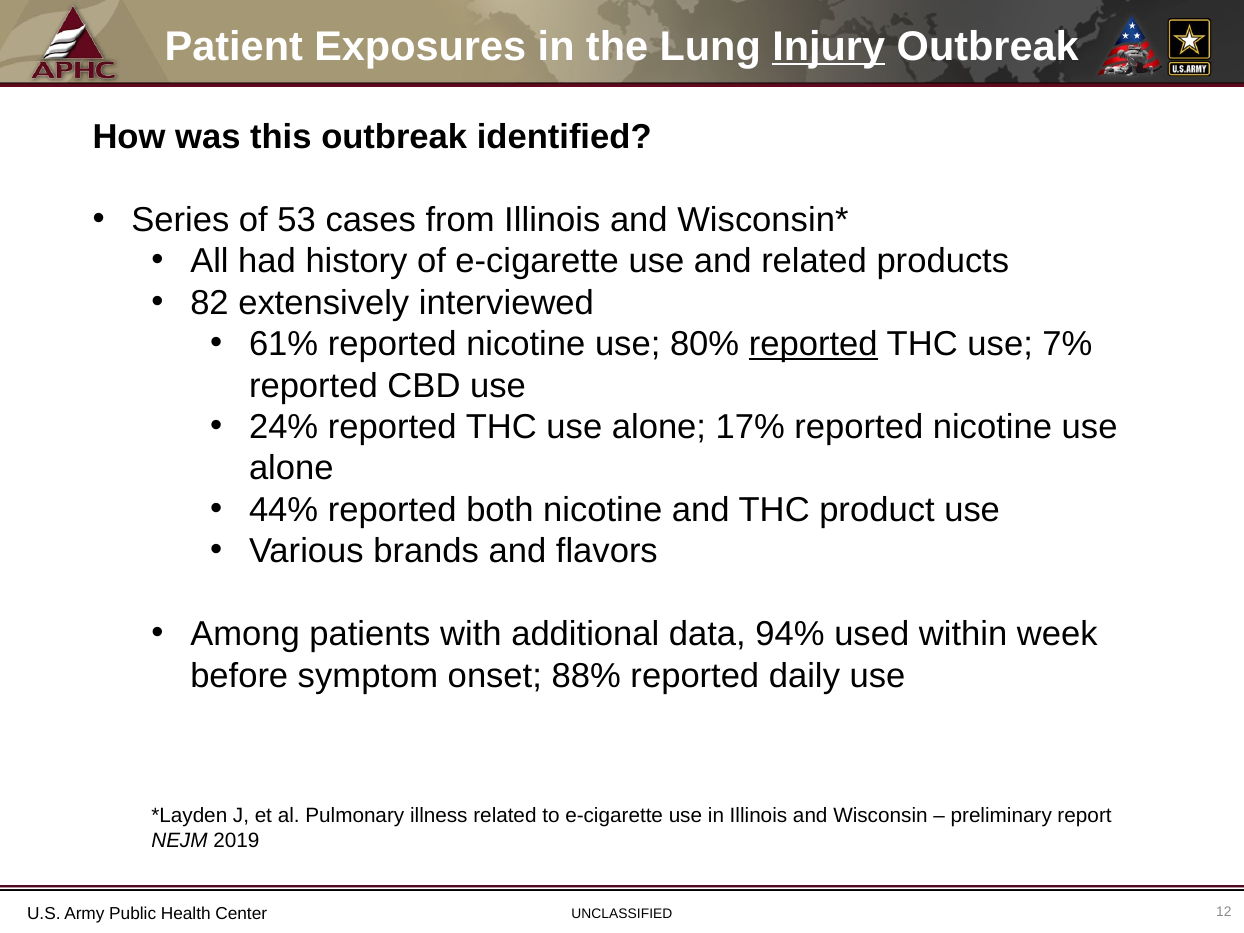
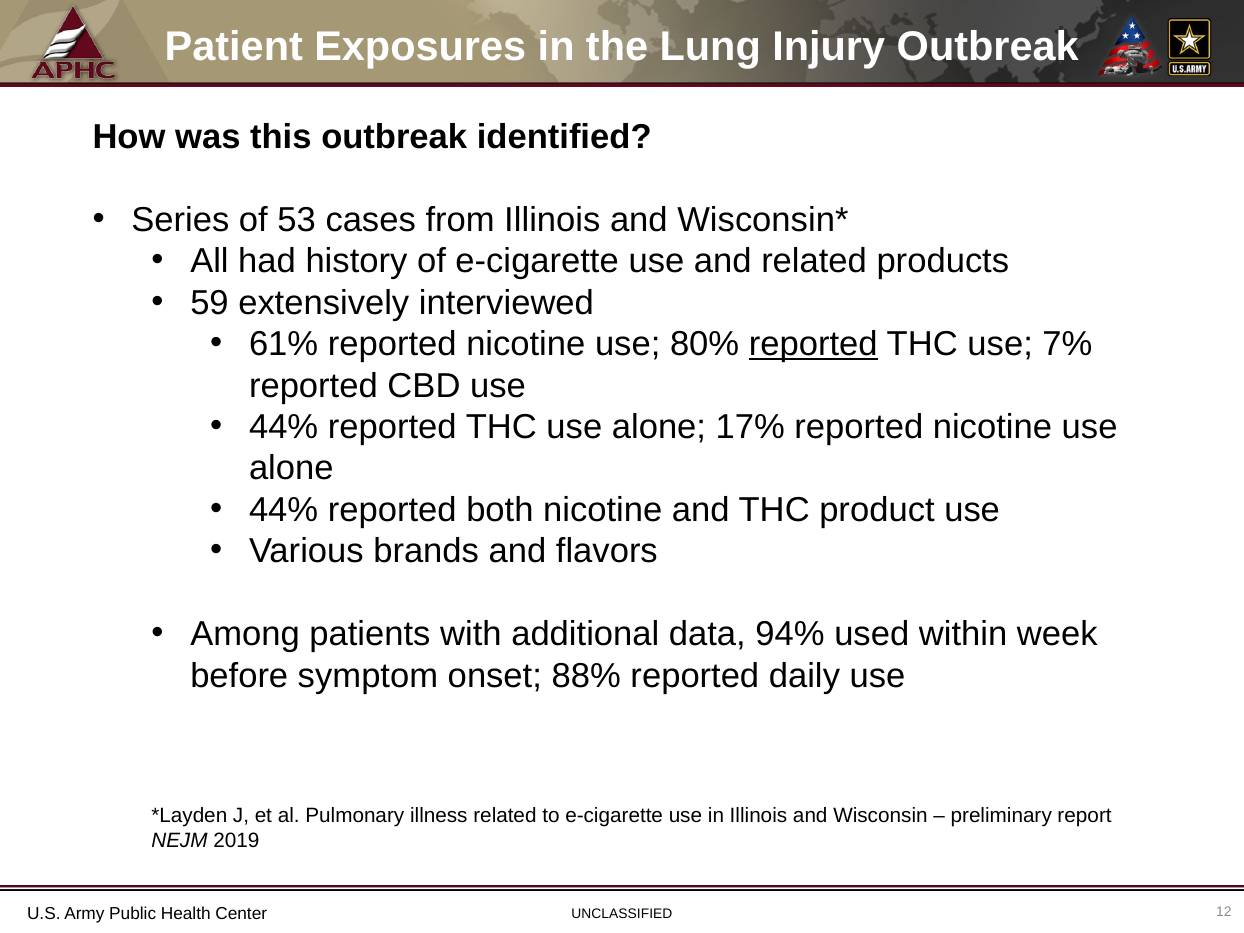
Injury underline: present -> none (829, 46)
82: 82 -> 59 (209, 303)
24%: 24% -> 44% (284, 427)
